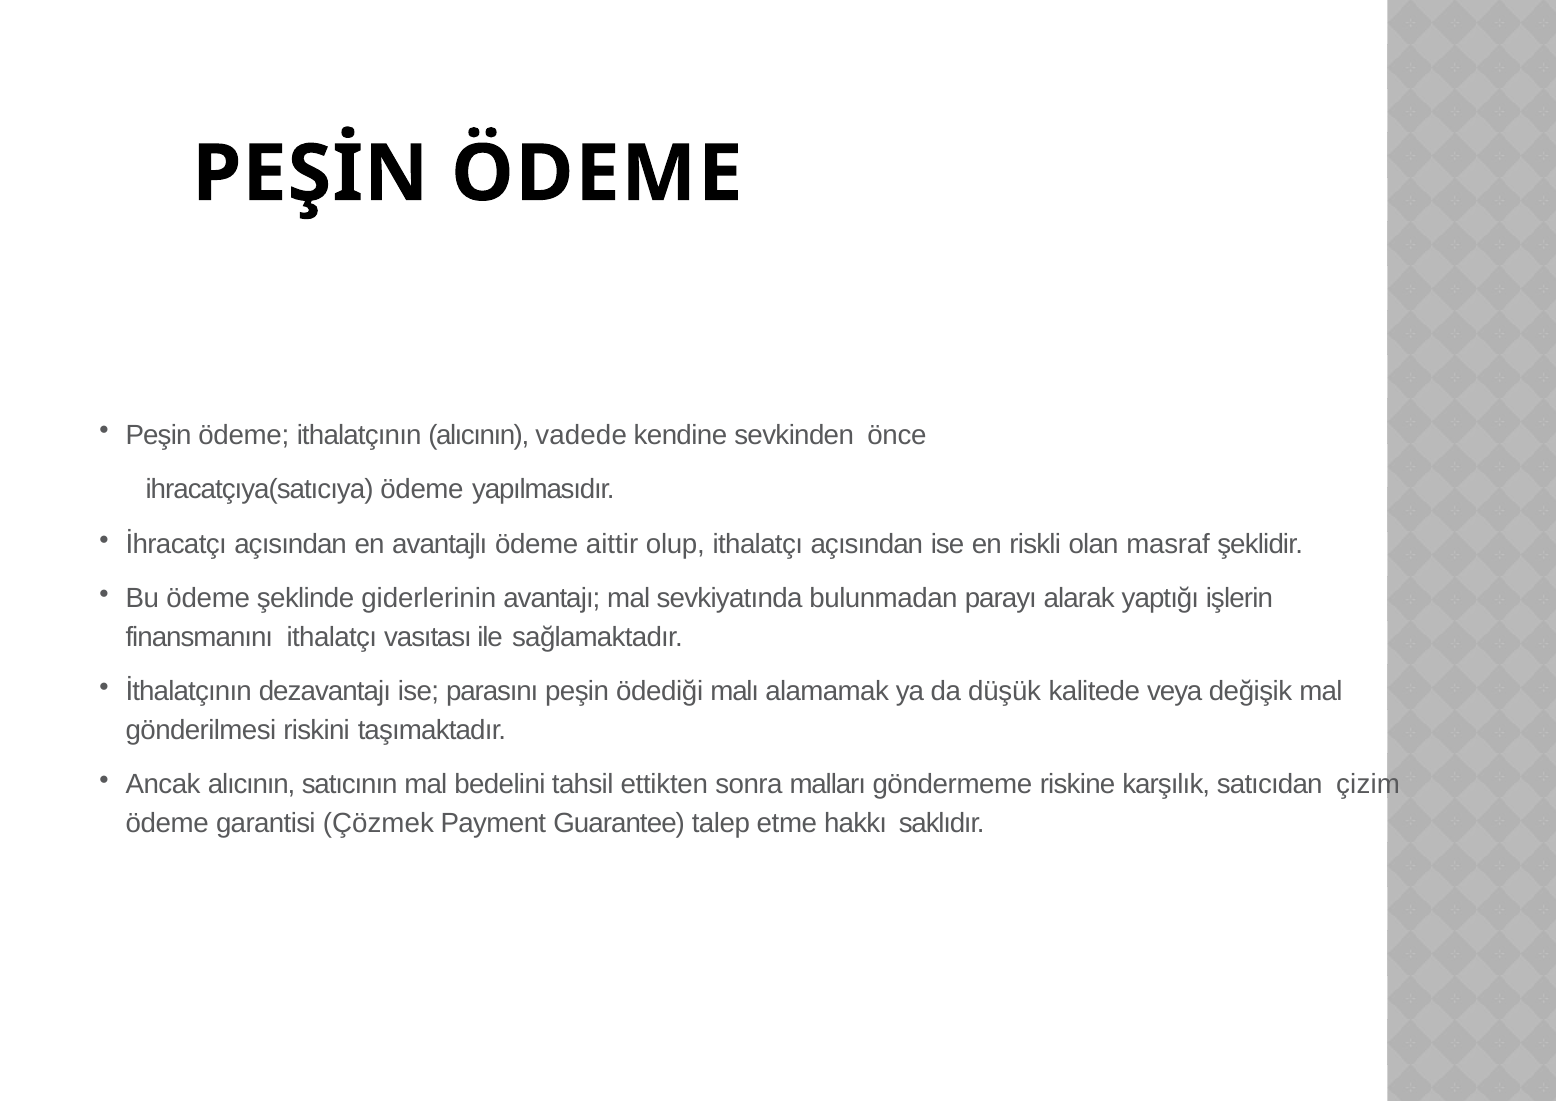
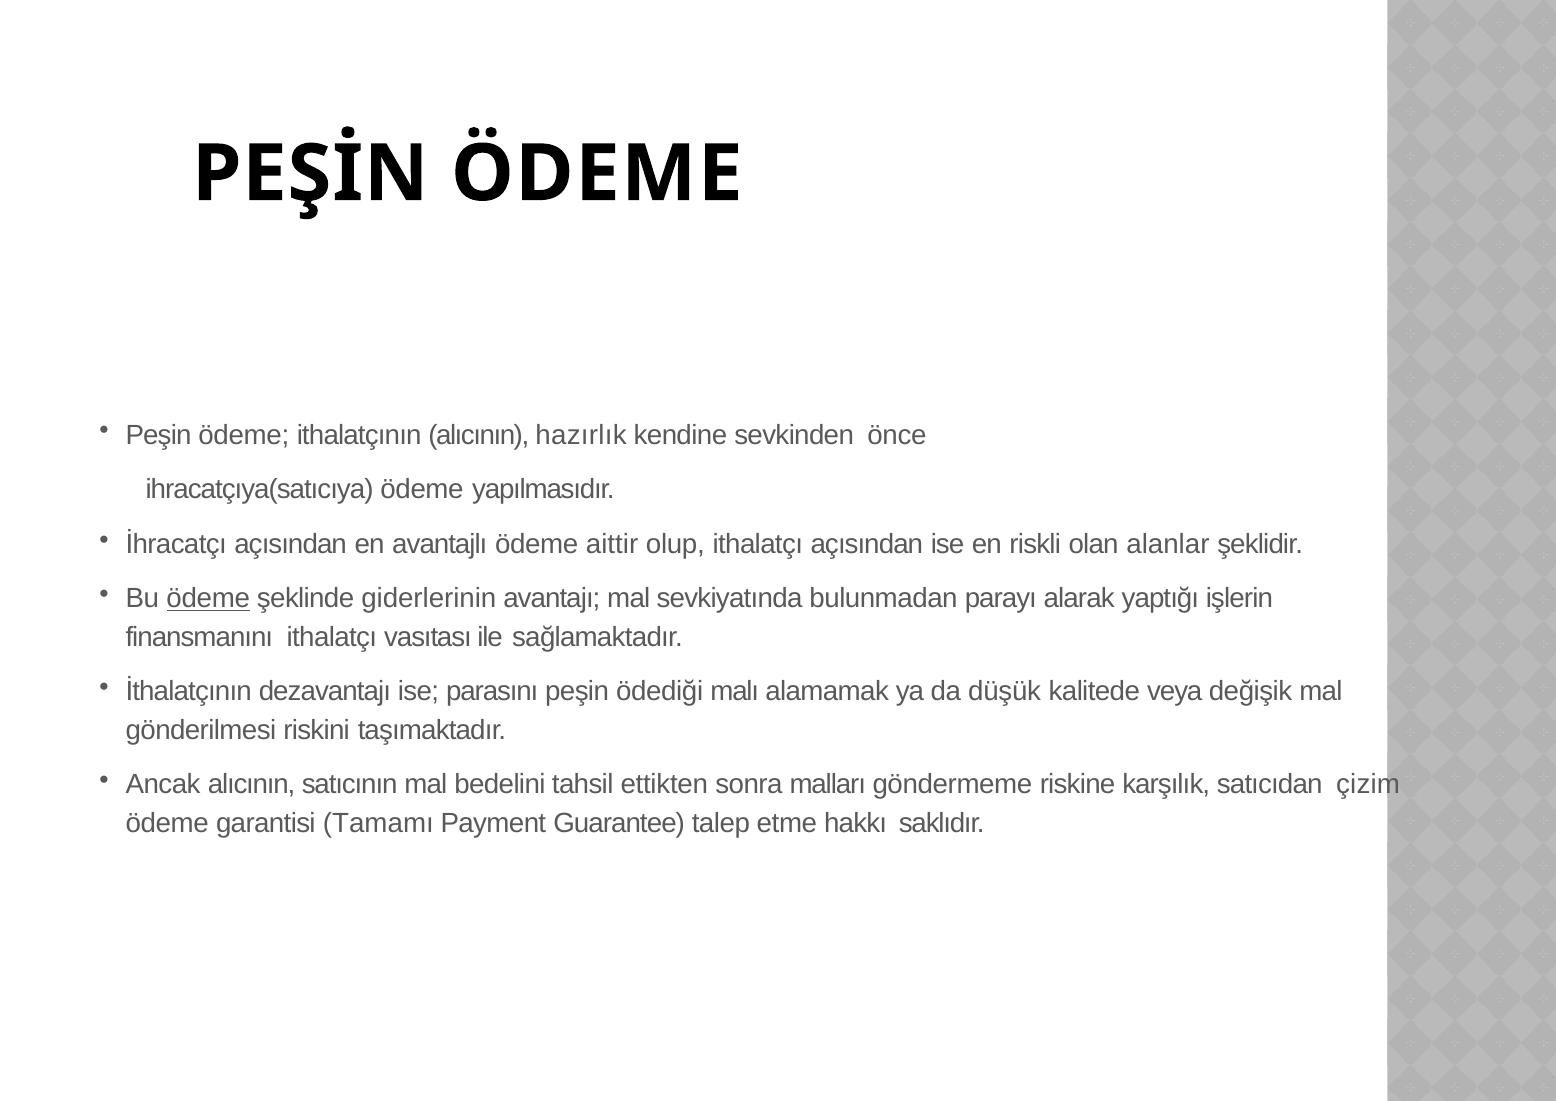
vadede: vadede -> hazırlık (581, 435)
masraf: masraf -> alanlar (1168, 544)
ödeme underline: none -> present (208, 598)
Çözmek: Çözmek -> Tamamı (378, 823)
